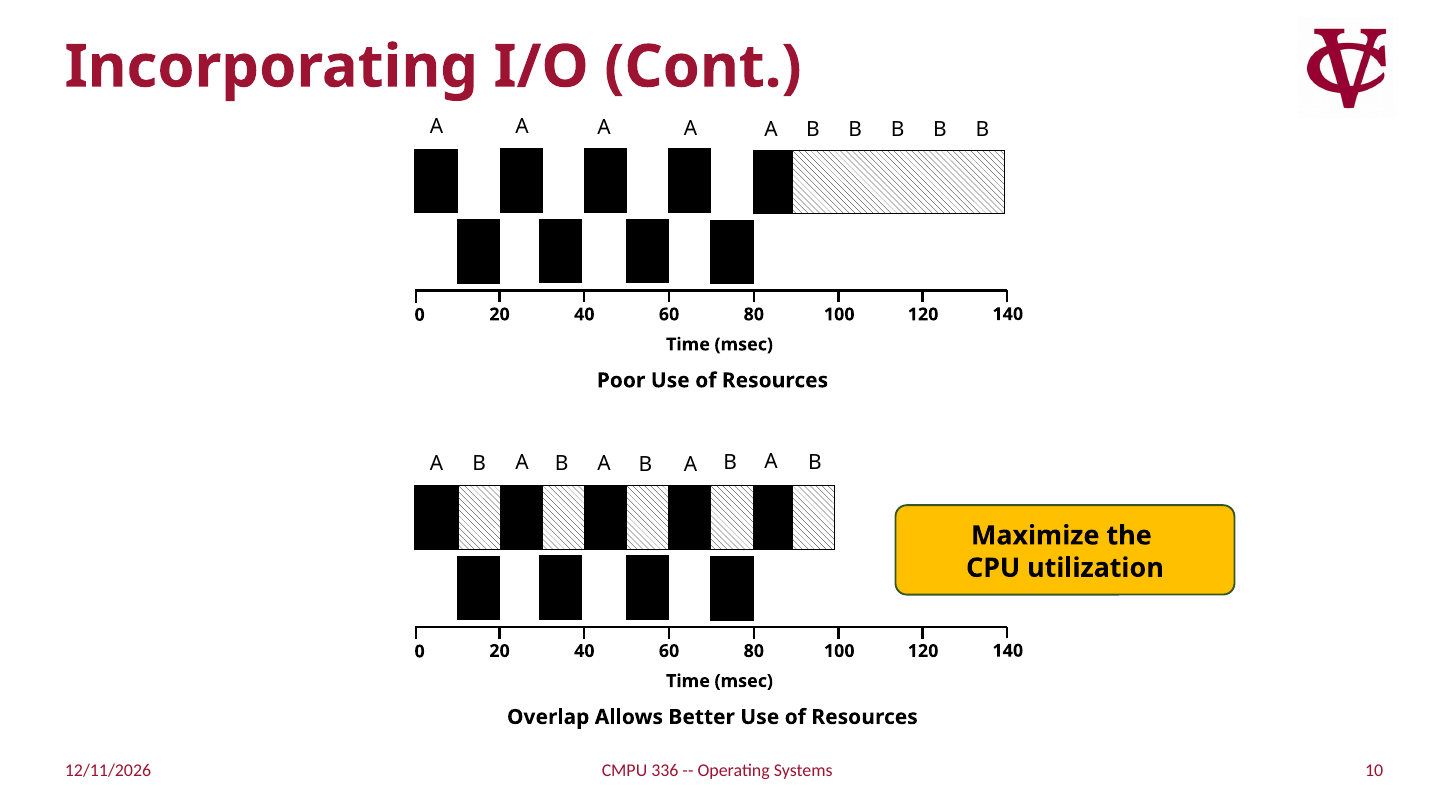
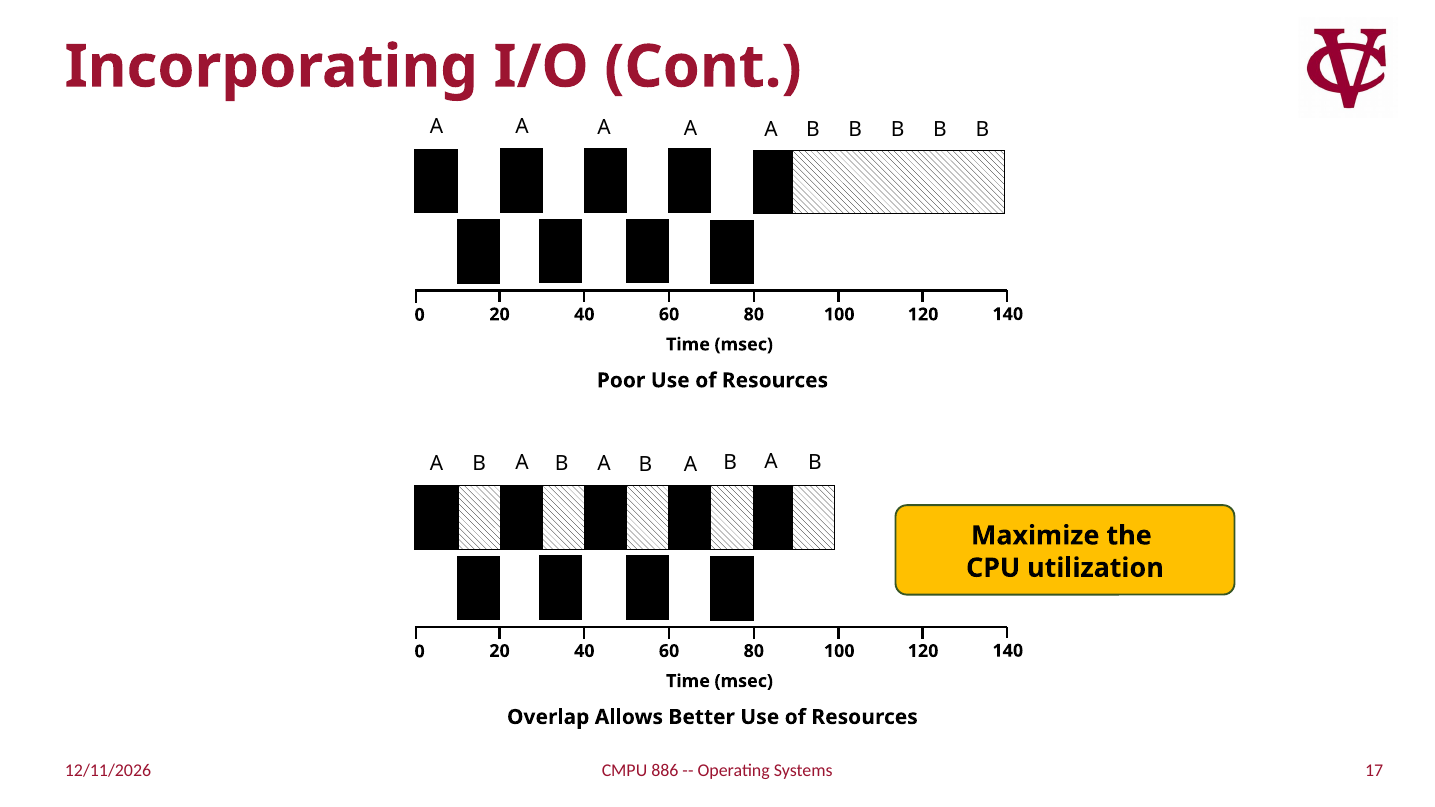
336: 336 -> 886 (665, 771)
10: 10 -> 17 (1374, 771)
